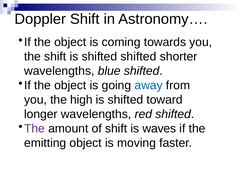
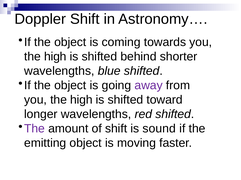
shift: shift -> high (55, 57)
shifted shifted: shifted -> behind (139, 57)
away colour: blue -> purple (149, 86)
waves: waves -> sound (159, 129)
